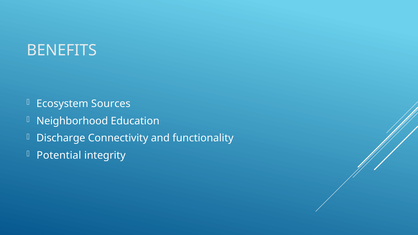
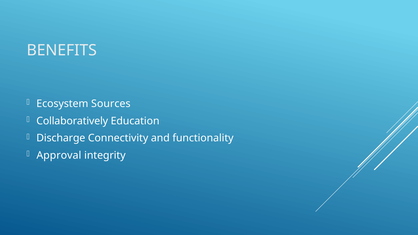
Neighborhood: Neighborhood -> Collaboratively (72, 121)
Potential: Potential -> Approval (59, 155)
